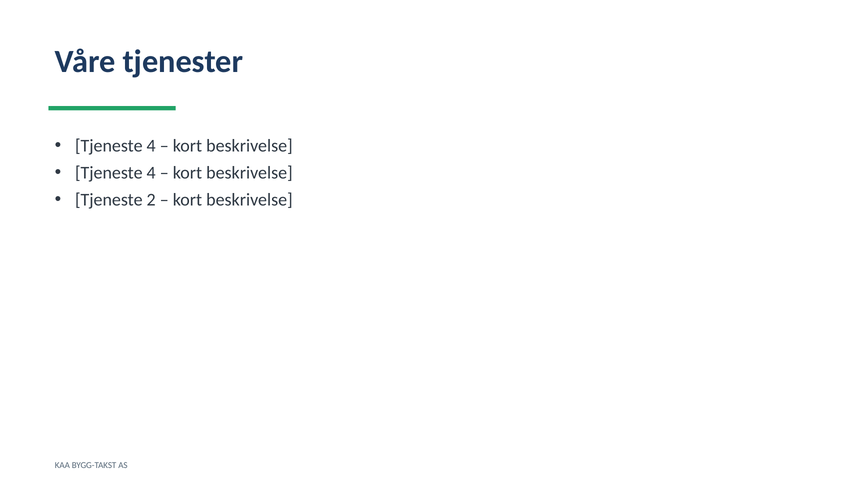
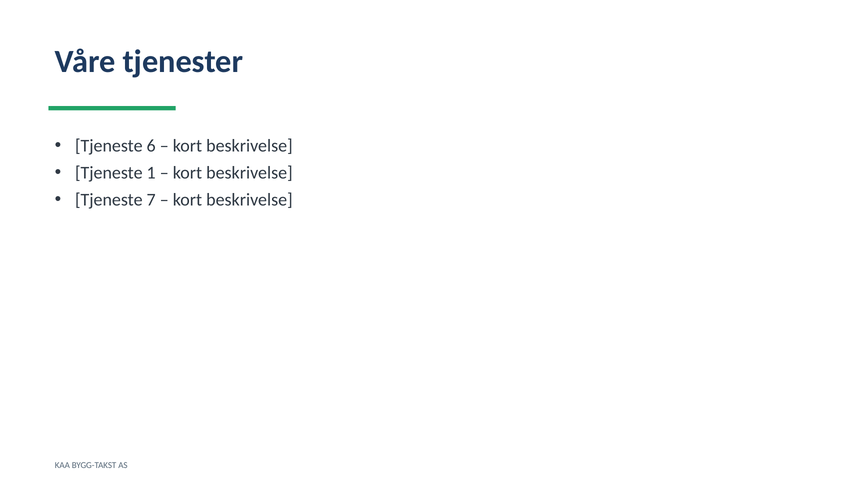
4: 4 -> 6 (151, 146)
4: 4 -> 1 (151, 173)
2: 2 -> 7 (151, 200)
